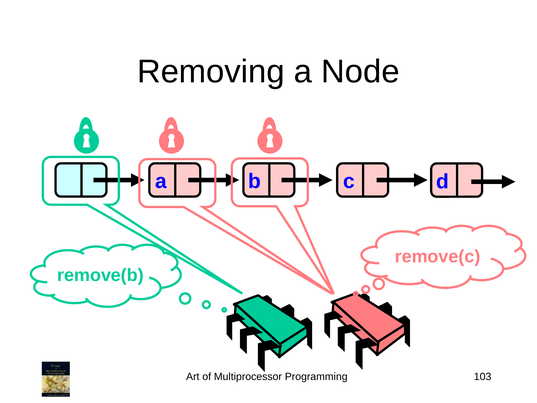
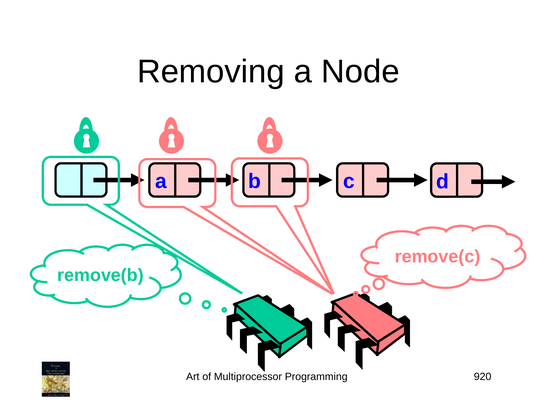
103: 103 -> 920 (483, 377)
